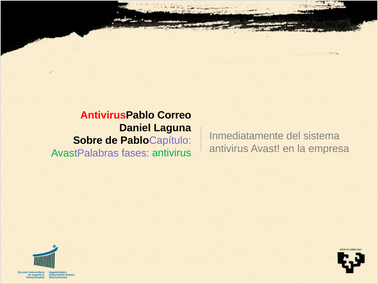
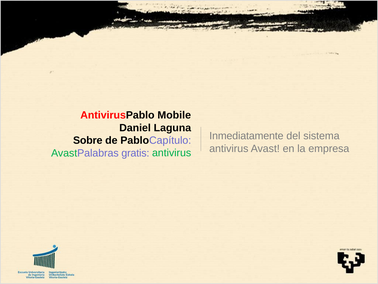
Correo: Correo -> Mobile (174, 115)
fases: fases -> gratis (135, 153)
